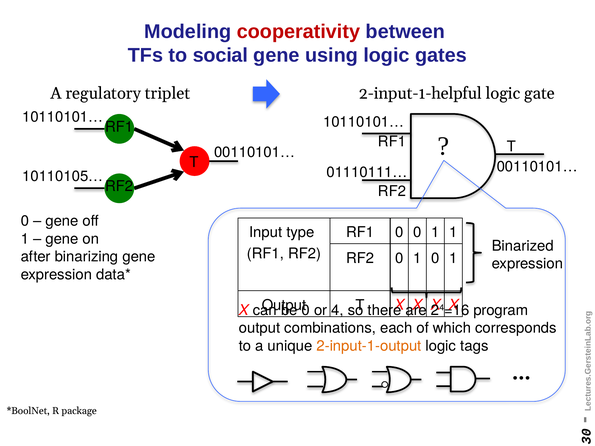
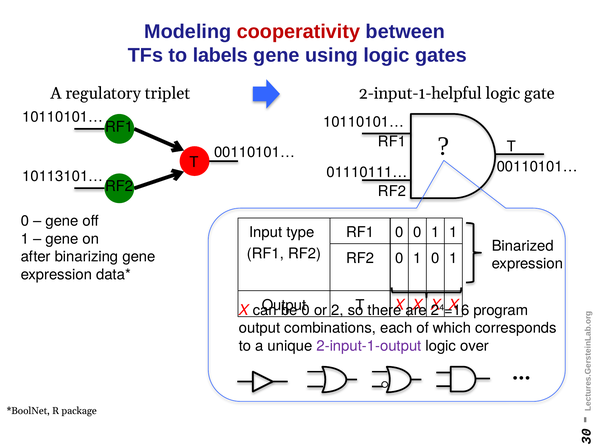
social: social -> labels (220, 55)
10110105…: 10110105… -> 10113101… (63, 176)
4: 4 -> 2 (338, 310)
2-input-1-output colour: orange -> purple (369, 346)
tags: tags -> over (475, 346)
